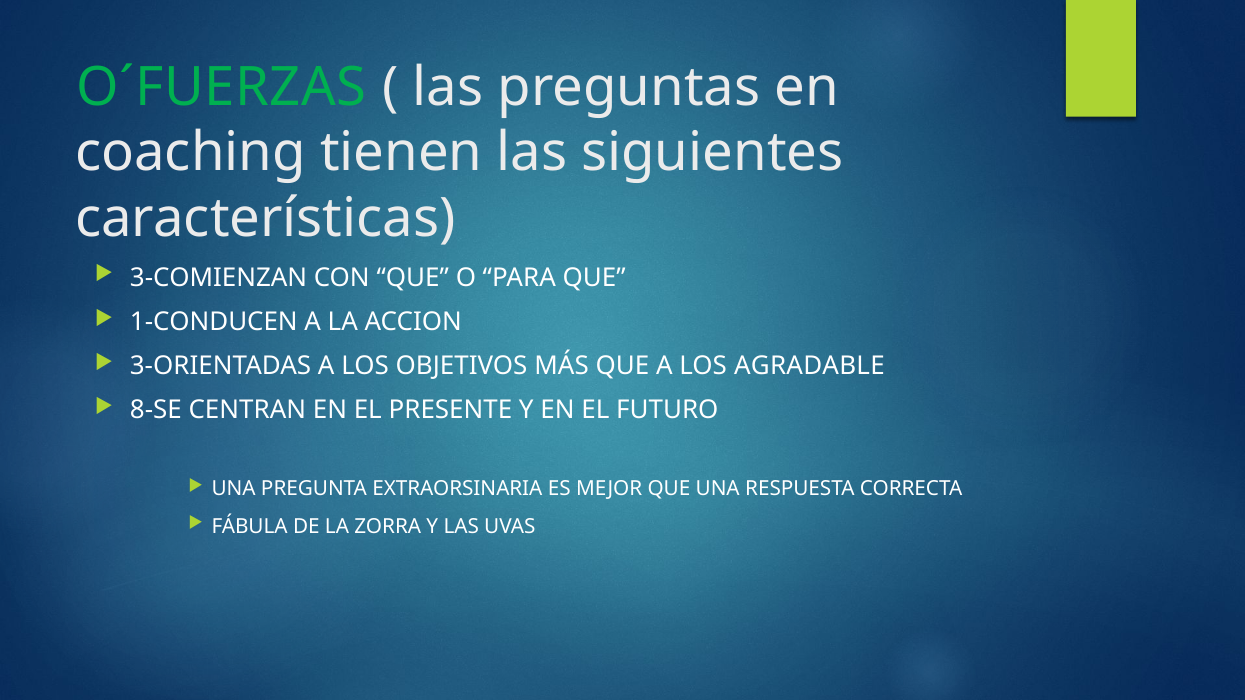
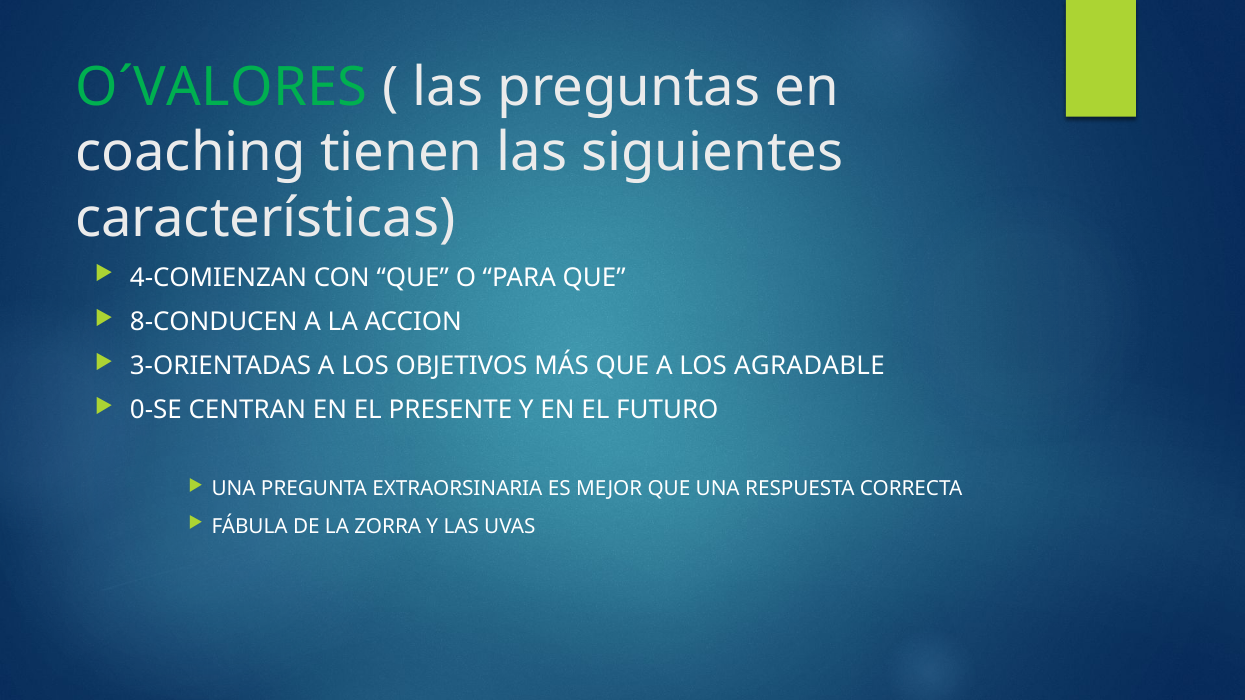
O´FUERZAS: O´FUERZAS -> O´VALORES (222, 87)
3-COMIENZAN: 3-COMIENZAN -> 4-COMIENZAN (219, 278)
1-CONDUCEN: 1-CONDUCEN -> 8-CONDUCEN (214, 322)
8-SE: 8-SE -> 0-SE (156, 410)
